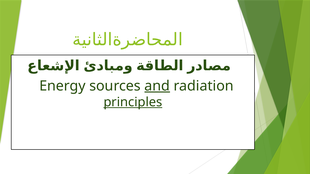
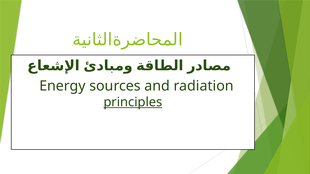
and underline: present -> none (157, 86)
